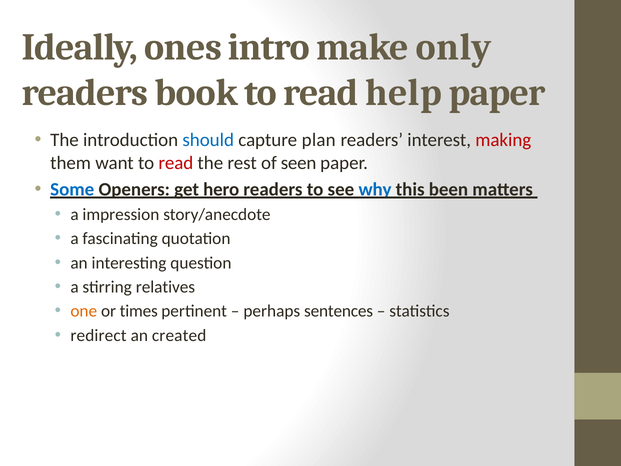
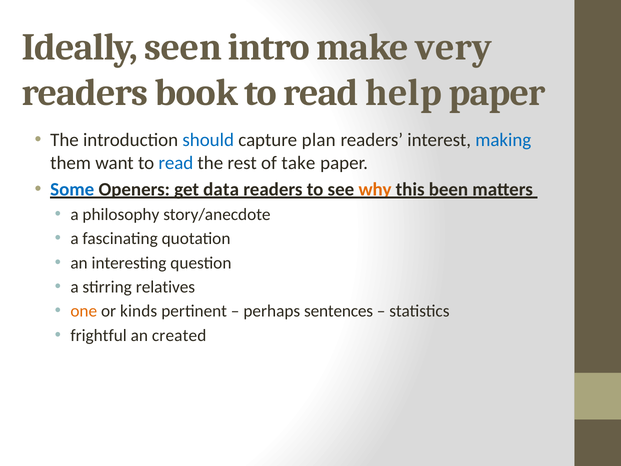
ones: ones -> seen (183, 47)
only: only -> very (454, 47)
making colour: red -> blue (503, 140)
read colour: red -> blue (176, 163)
seen: seen -> take (298, 163)
hero: hero -> data (221, 189)
why colour: blue -> orange (375, 189)
impression: impression -> philosophy (121, 214)
times: times -> kinds (139, 311)
redirect: redirect -> frightful (99, 335)
